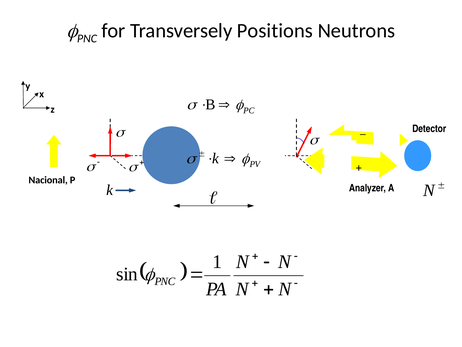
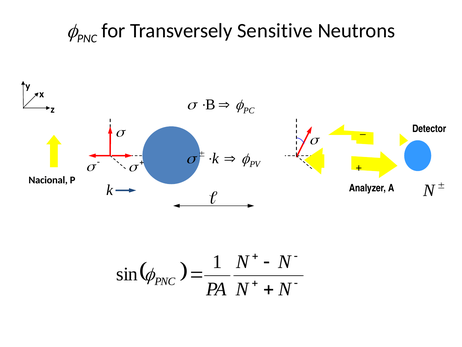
Positions: Positions -> Sensitive (275, 31)
